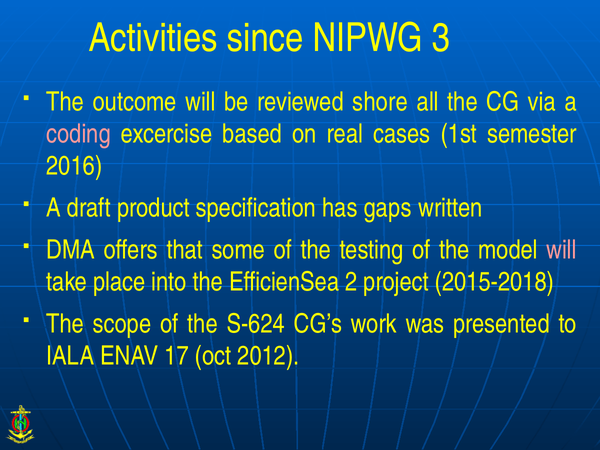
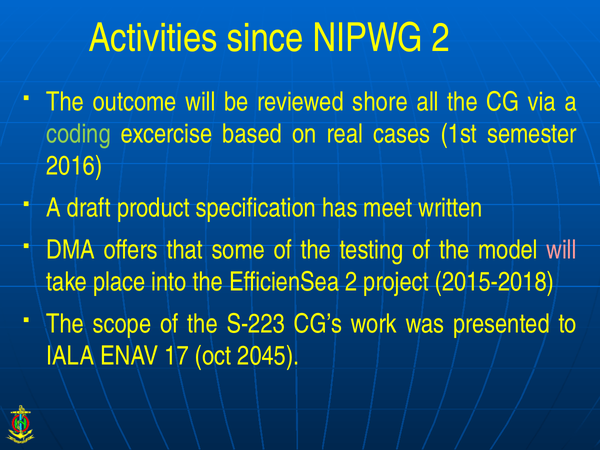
NIPWG 3: 3 -> 2 (441, 38)
coding colour: pink -> light green (79, 134)
gaps: gaps -> meet (388, 208)
S-624: S-624 -> S-223 (256, 324)
2012: 2012 -> 2045 (268, 356)
